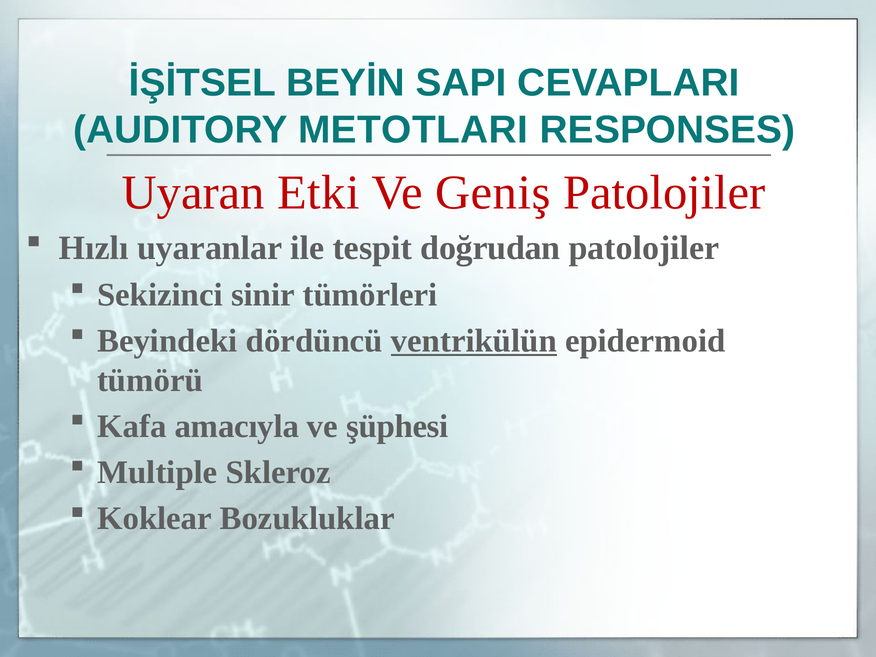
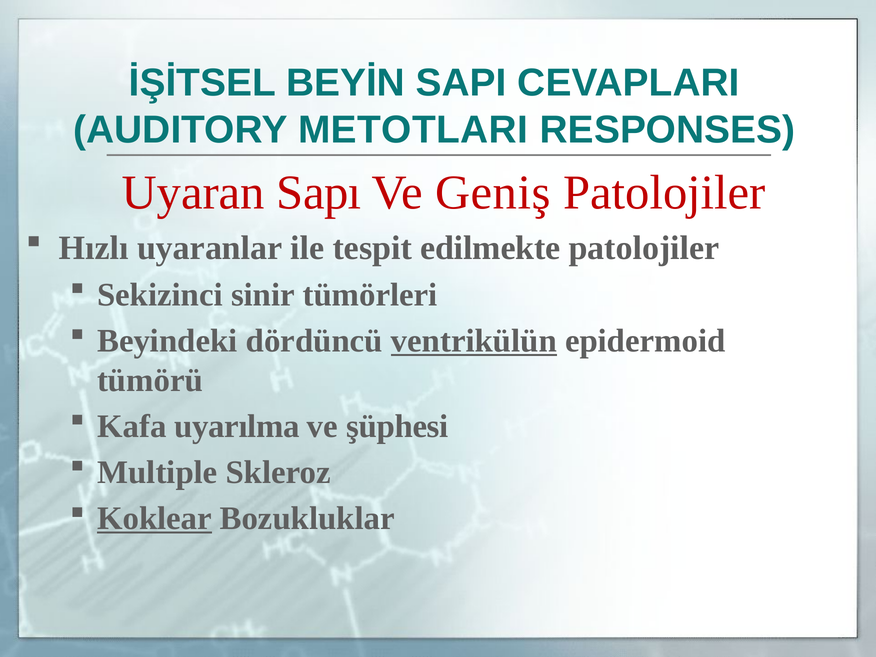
Etki: Etki -> Sapı (319, 193)
doğrudan: doğrudan -> edilmekte (490, 248)
amacıyla: amacıyla -> uyarılma (237, 426)
Koklear underline: none -> present (155, 518)
